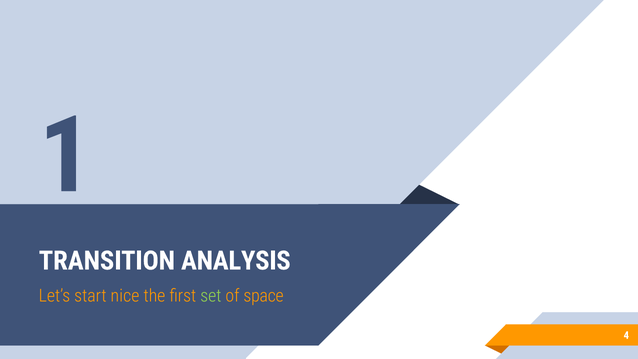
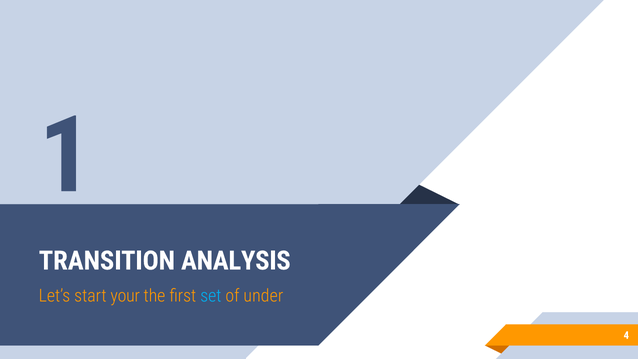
nice: nice -> your (125, 296)
set colour: light green -> light blue (211, 296)
space: space -> under (263, 296)
